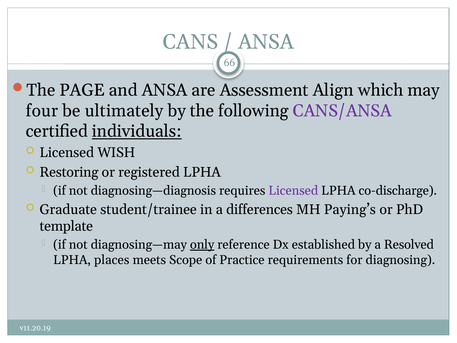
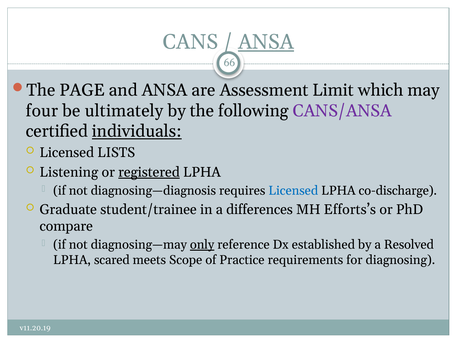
ANSA underline: none -> present (266, 42)
Align: Align -> Limit (333, 90)
WISH: WISH -> LISTS (116, 152)
Restoring: Restoring -> Listening (69, 172)
registered underline: none -> present (149, 172)
Licensed colour: purple -> blue (293, 190)
Paying’s: Paying’s -> Efforts’s (350, 209)
template: template -> compare (66, 226)
places: places -> scared (112, 260)
